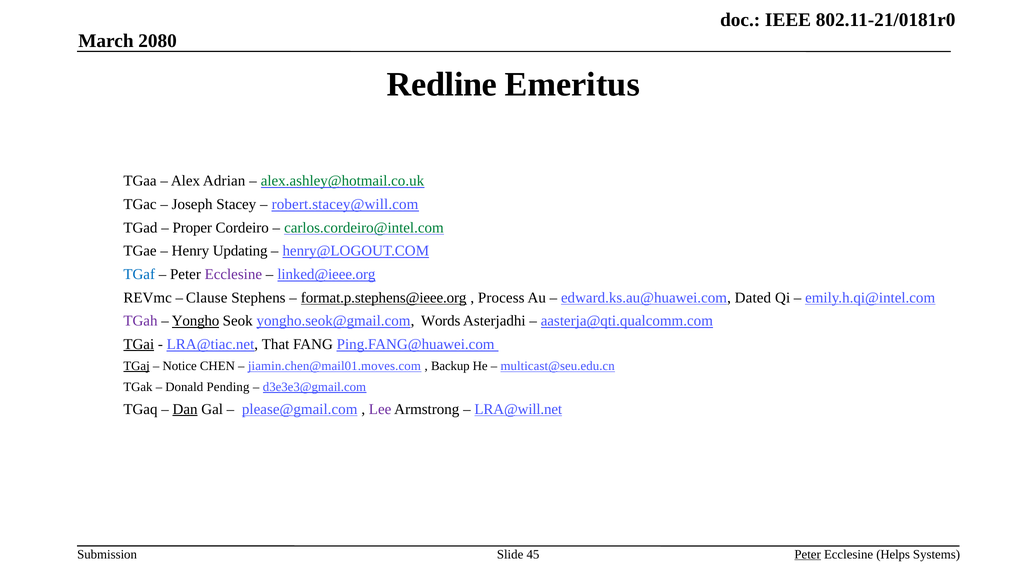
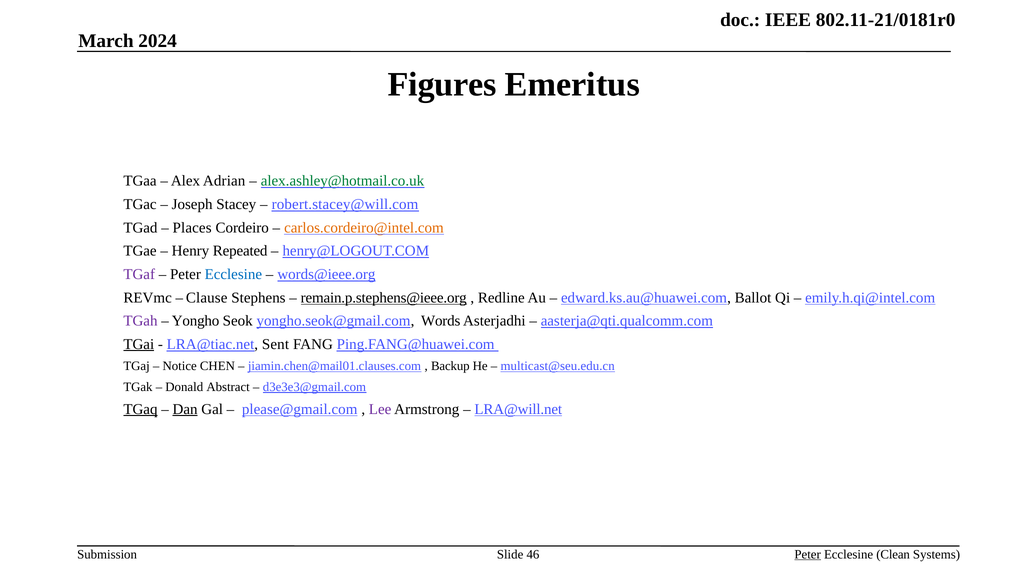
2080: 2080 -> 2024 (158, 41)
Redline: Redline -> Figures (442, 85)
Proper: Proper -> Places (192, 228)
carlos.cordeiro@intel.com colour: green -> orange (364, 228)
Updating: Updating -> Repeated (240, 251)
TGaf colour: blue -> purple (139, 274)
Ecclesine colour: purple -> blue (233, 274)
linked@ieee.org: linked@ieee.org -> words@ieee.org (326, 274)
format.p.stephens@ieee.org: format.p.stephens@ieee.org -> remain.p.stephens@ieee.org (384, 298)
Process: Process -> Redline (501, 298)
Dated: Dated -> Ballot (753, 298)
Yongho underline: present -> none (196, 321)
That: That -> Sent (276, 344)
TGaj underline: present -> none (137, 366)
jiamin.chen@mail01.moves.com: jiamin.chen@mail01.moves.com -> jiamin.chen@mail01.clauses.com (334, 366)
Pending: Pending -> Abstract (228, 387)
TGaq underline: none -> present (140, 409)
45: 45 -> 46 (533, 555)
Helps: Helps -> Clean (893, 555)
